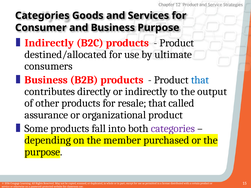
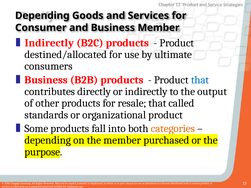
Categories: Categories -> Depending (42, 16)
Business Purpose: Purpose -> Member (159, 28)
assurance: assurance -> standards (46, 115)
categories colour: purple -> orange (173, 129)
